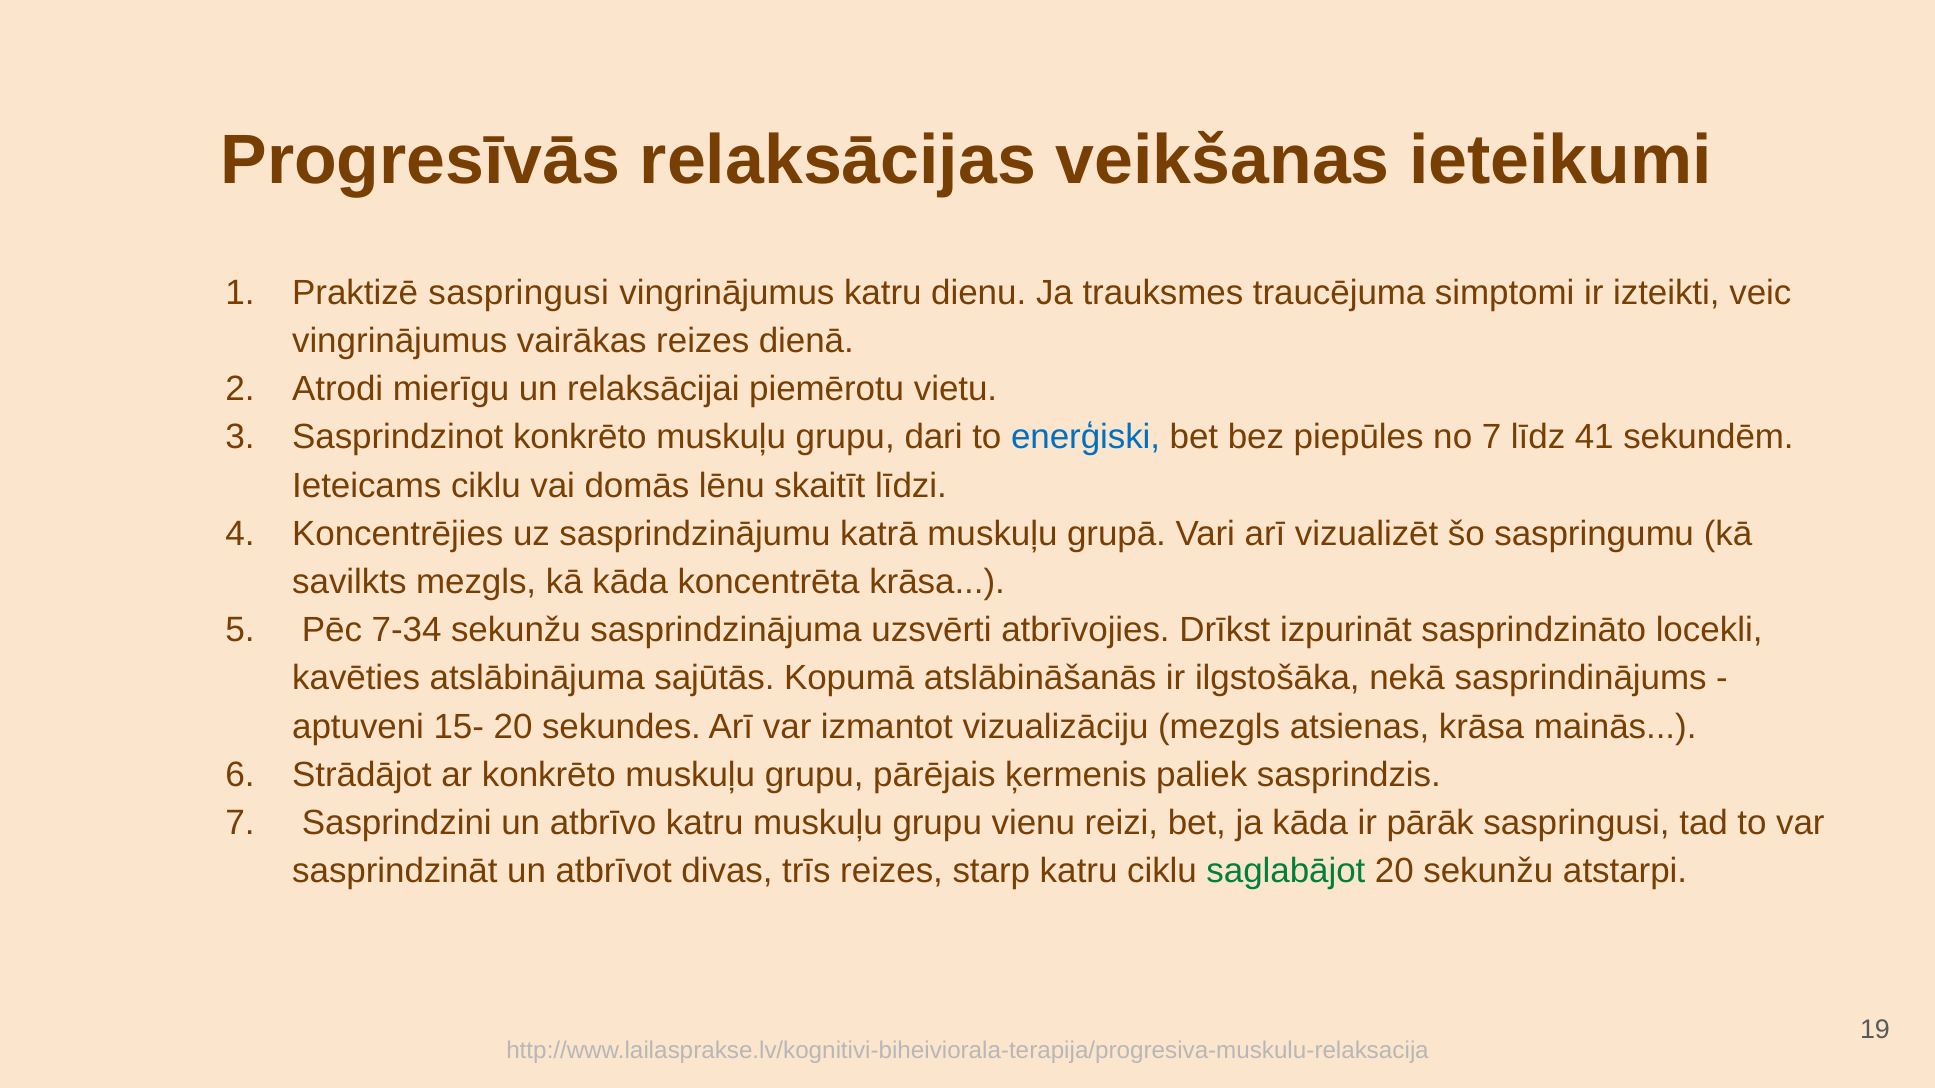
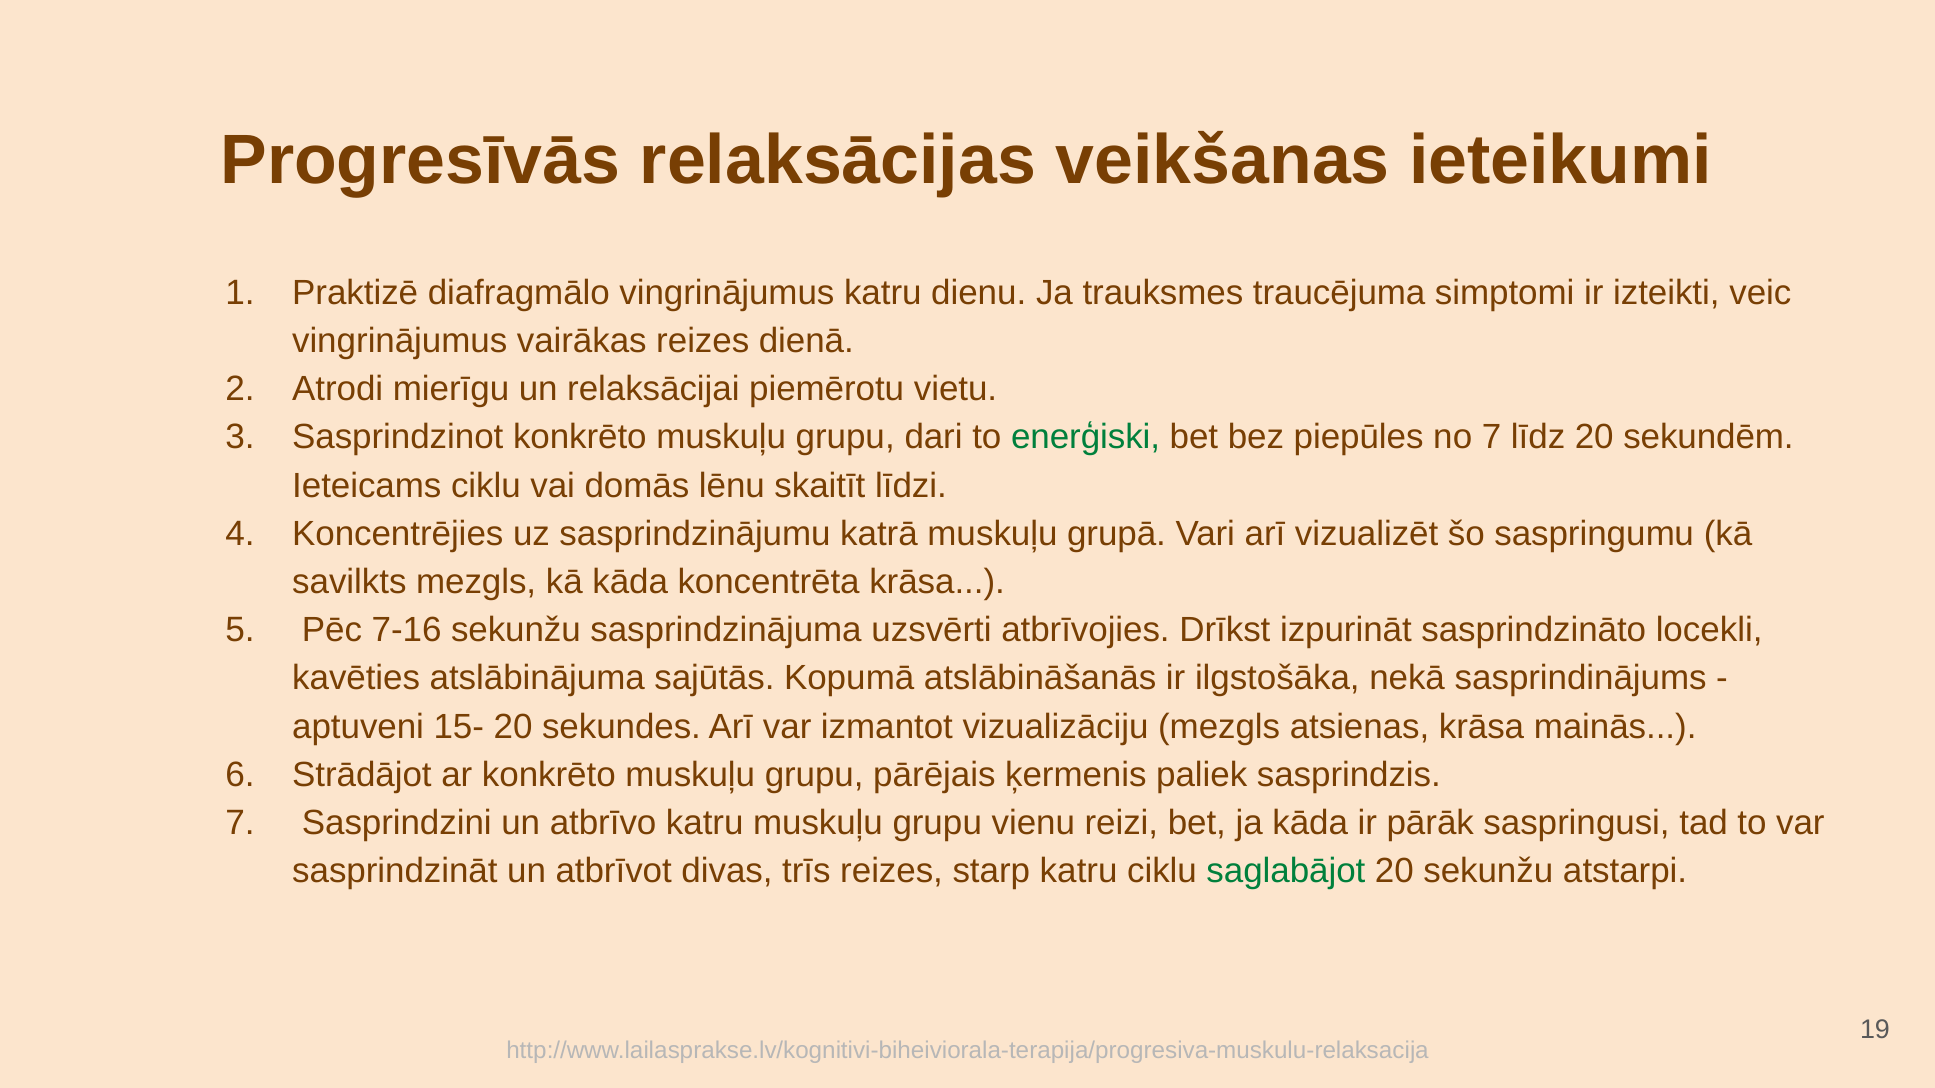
Praktizē saspringusi: saspringusi -> diafragmālo (519, 293)
enerģiski colour: blue -> green (1086, 438)
līdz 41: 41 -> 20 (1594, 438)
7-34: 7-34 -> 7-16 (407, 630)
